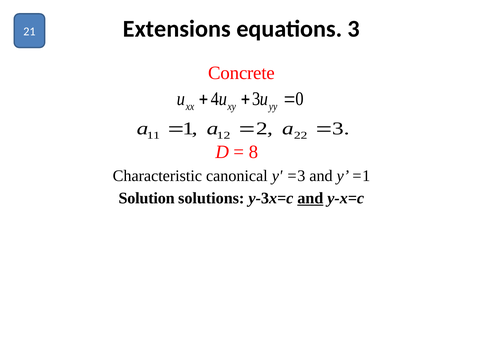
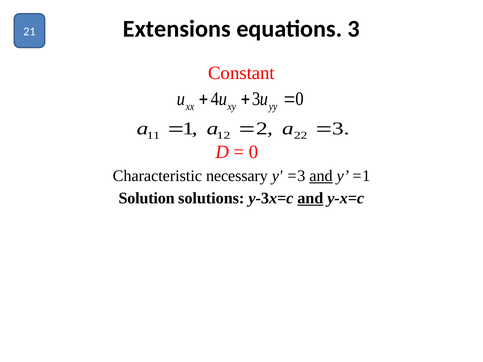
Concrete: Concrete -> Constant (241, 73)
8: 8 -> 0 (254, 152)
canonical: canonical -> necessary (237, 176)
and underline: none -> present (321, 176)
